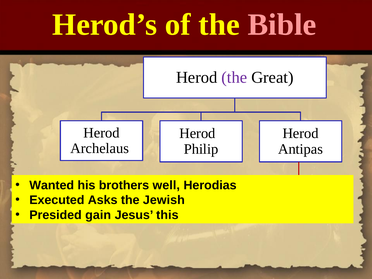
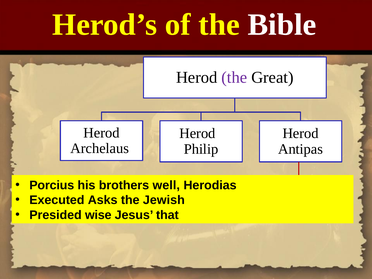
Bible colour: pink -> white (282, 25)
Wanted: Wanted -> Porcius (52, 185)
gain: gain -> wise (98, 215)
this: this -> that (167, 215)
